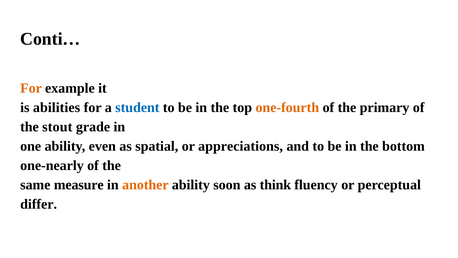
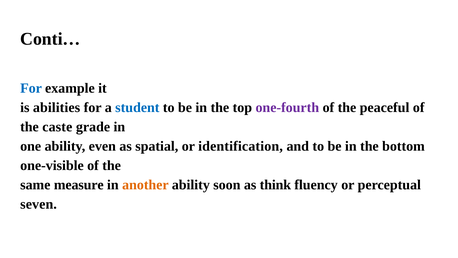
For colour: orange -> blue (31, 88)
one-fourth colour: orange -> purple (287, 107)
primary: primary -> peaceful (385, 107)
stout: stout -> caste (57, 127)
appreciations: appreciations -> identification (241, 146)
one-nearly: one-nearly -> one-visible (52, 165)
differ: differ -> seven (39, 204)
